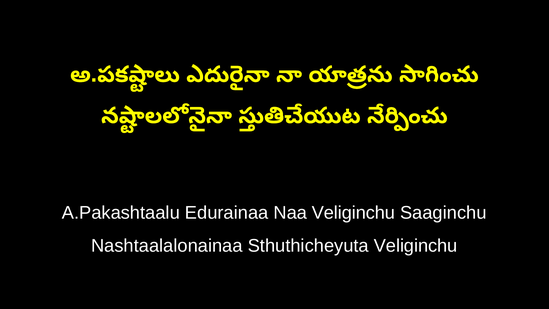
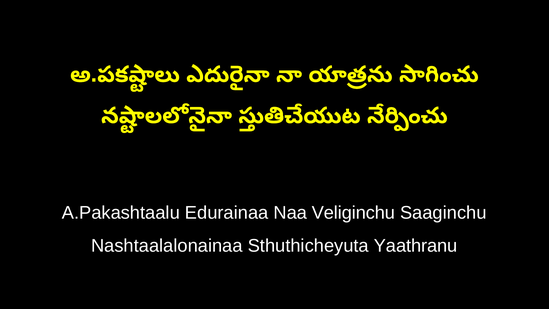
Sthuthicheyuta Veliginchu: Veliginchu -> Yaathranu (416, 246)
